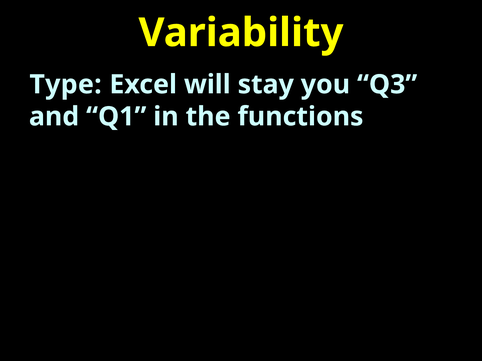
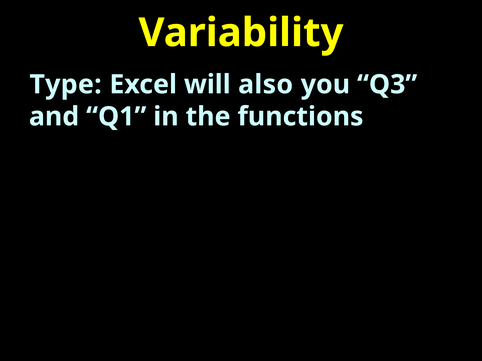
stay: stay -> also (266, 85)
